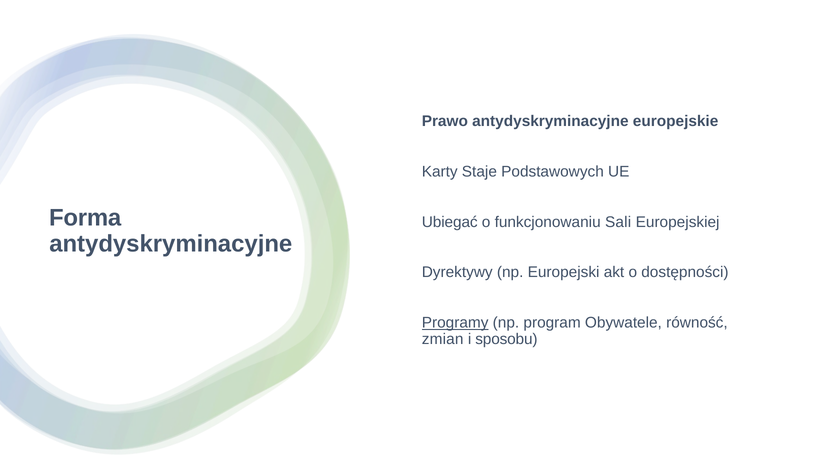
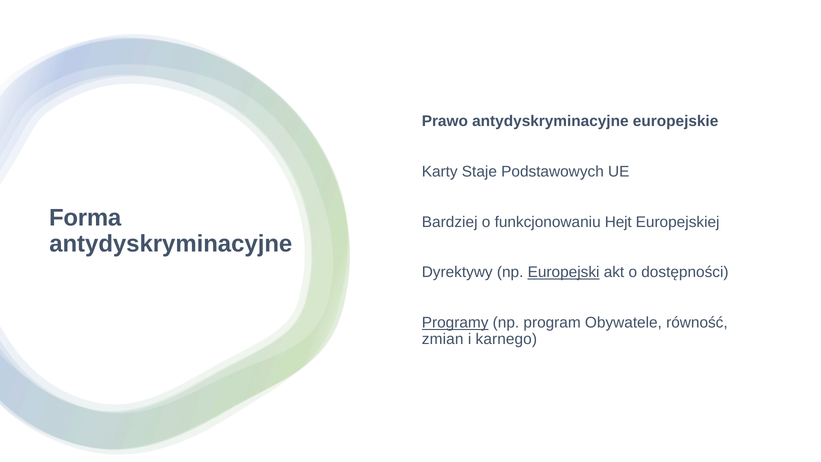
Ubiegać: Ubiegać -> Bardziej (450, 222)
Sali: Sali -> Hejt (618, 222)
Europejski underline: none -> present (564, 272)
sposobu: sposobu -> karnego (506, 339)
